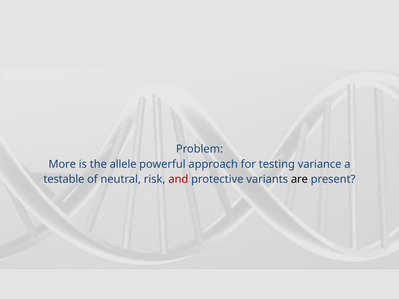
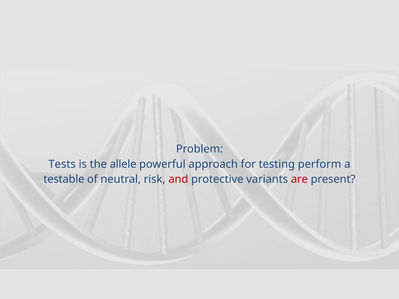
More: More -> Tests (62, 164)
variance: variance -> perform (320, 164)
are colour: black -> red (299, 179)
